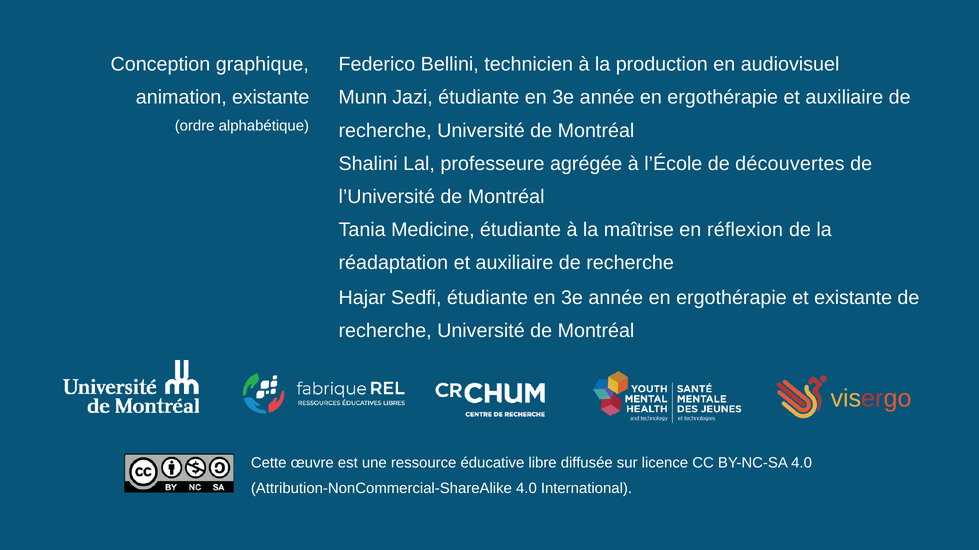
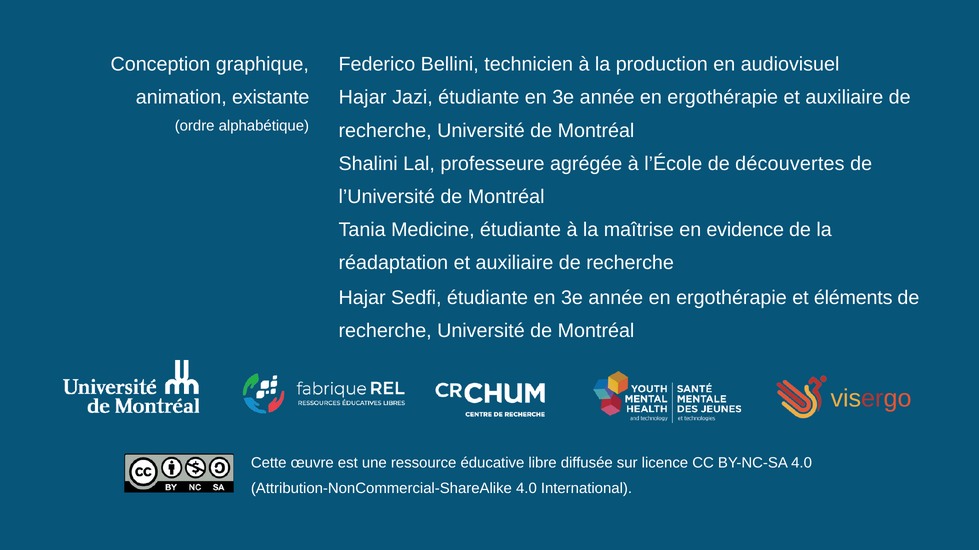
Munn: Munn -> Hajar (363, 98)
réflexion: réflexion -> evidence (745, 230)
et existante: existante -> éléments (853, 298)
